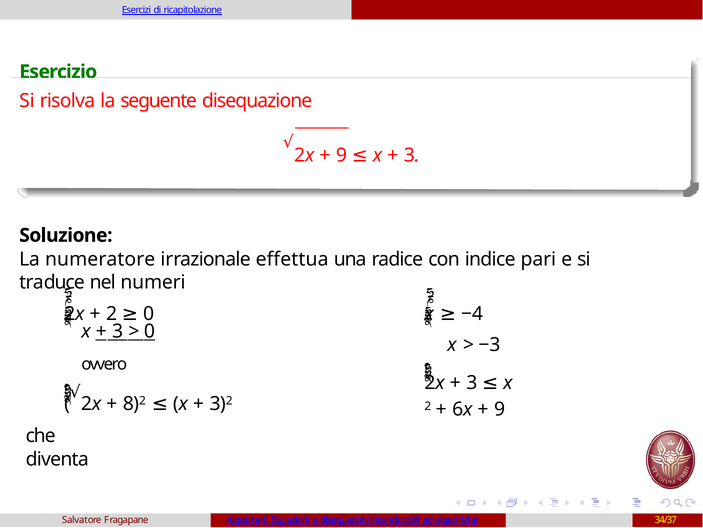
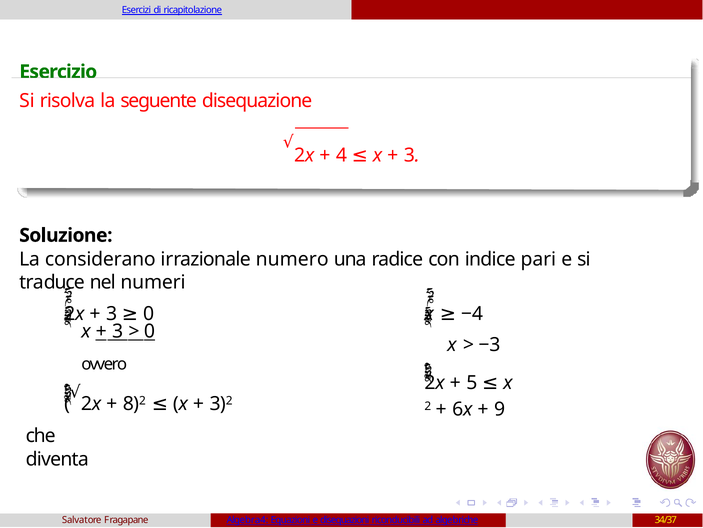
9: 9 -> 4 (341, 155)
numeratore: numeratore -> considerano (100, 259)
effettua: effettua -> numero (292, 259)
2: 2 -> 3 (112, 314)
3: 3 -> 5 (472, 383)
